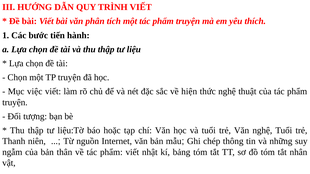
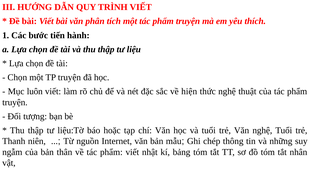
việc: việc -> luôn (35, 92)
